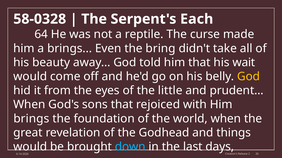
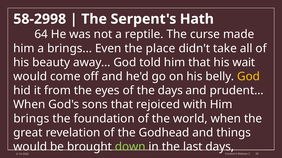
58-0328: 58-0328 -> 58-2998 (40, 19)
Each: Each -> Hath (197, 19)
bring: bring -> place (161, 49)
the little: little -> days (170, 91)
down colour: light blue -> light green (130, 147)
